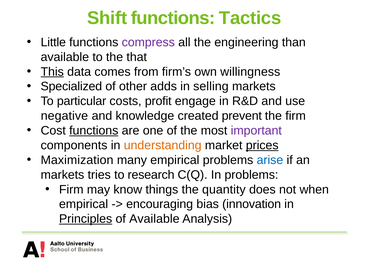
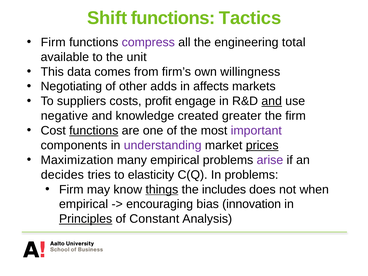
Little: Little -> Firm (53, 42)
than: than -> total (294, 42)
that: that -> unit (137, 57)
This underline: present -> none (52, 72)
Specialized: Specialized -> Negotiating (71, 86)
selling: selling -> affects (211, 86)
particular: particular -> suppliers (82, 101)
and underline: none -> present (272, 101)
prevent: prevent -> greater (242, 116)
understanding colour: orange -> purple (163, 145)
arise colour: blue -> purple (270, 160)
markets: markets -> decides (62, 175)
research: research -> elasticity (151, 175)
things underline: none -> present (162, 189)
quantity: quantity -> includes (224, 189)
of Available: Available -> Constant (154, 219)
